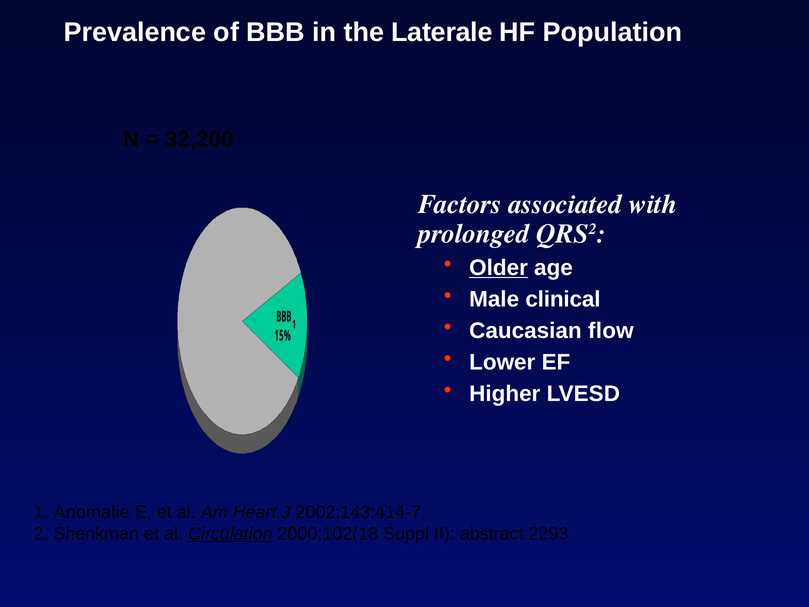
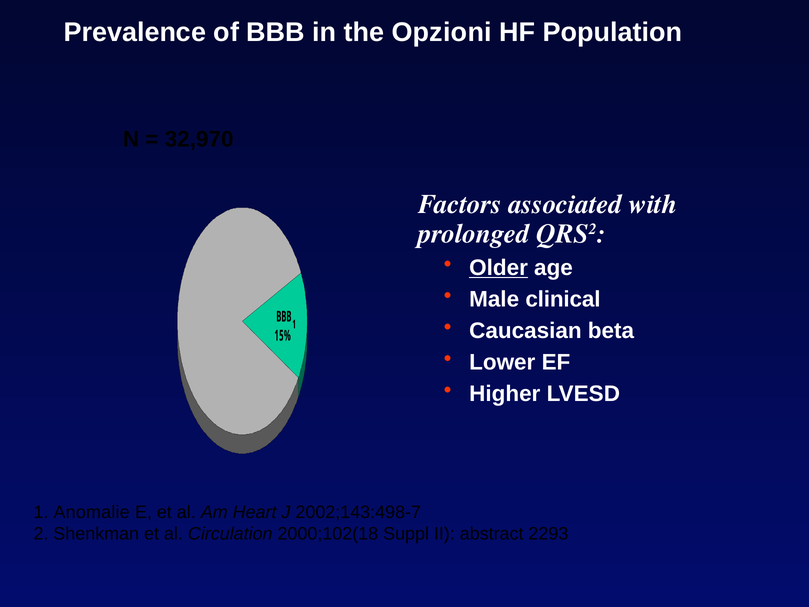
Laterale: Laterale -> Opzioni (442, 33)
32,200: 32,200 -> 32,970 (199, 139)
flow: flow -> beta (611, 331)
2002;143:414-7: 2002;143:414-7 -> 2002;143:498-7 (358, 512)
Circulation underline: present -> none (230, 534)
